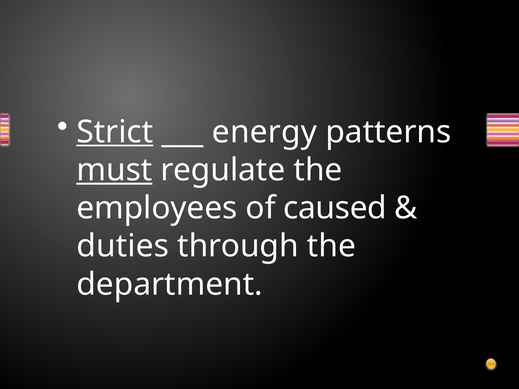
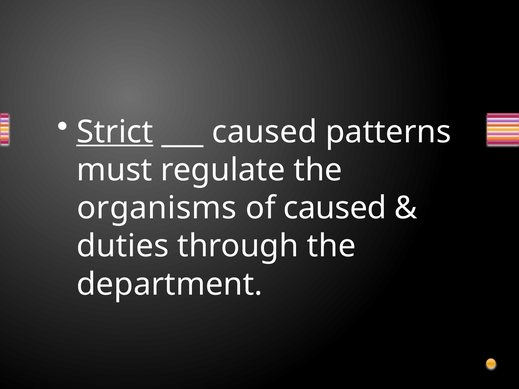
energy: energy -> caused (265, 132)
must underline: present -> none (114, 170)
employees: employees -> organisms (157, 208)
